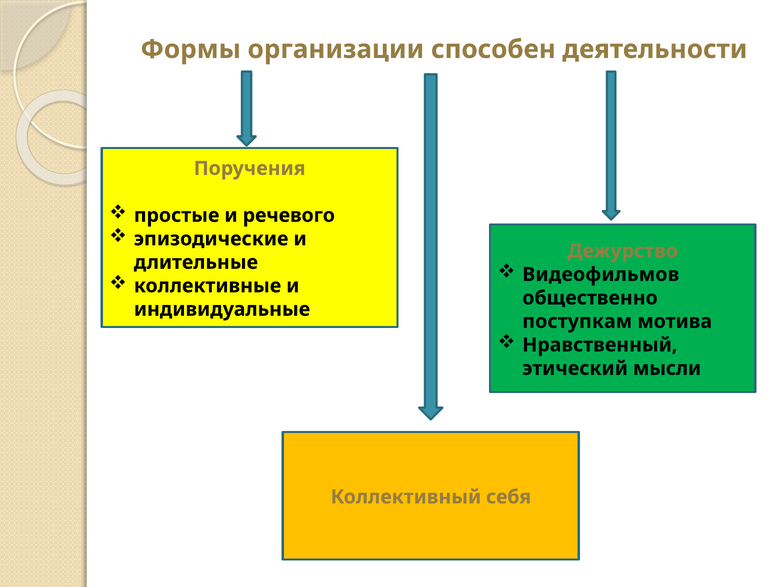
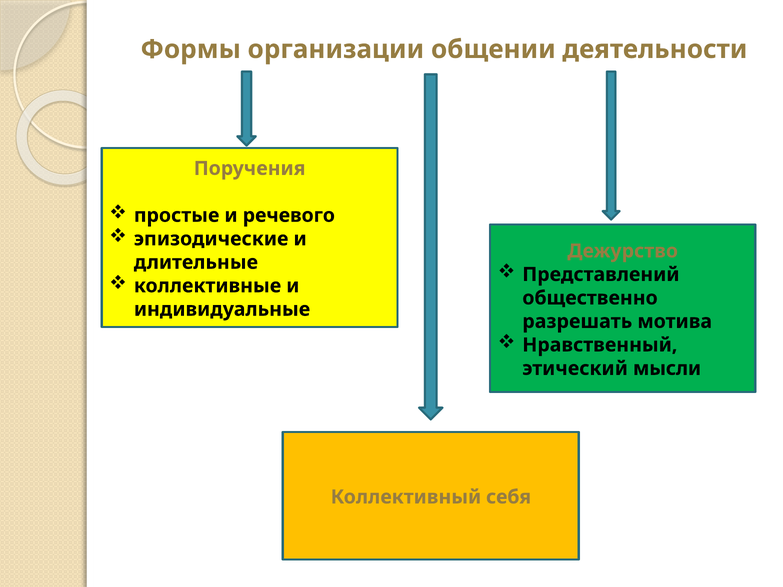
способен: способен -> общении (493, 49)
Видеофильмов: Видеофильмов -> Представлений (601, 275)
поступкам: поступкам -> разрешать (577, 322)
